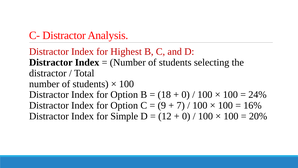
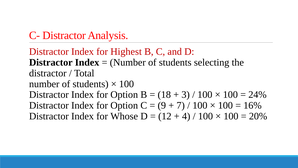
0: 0 -> 3 (186, 94)
Simple: Simple -> Whose (124, 116)
0: 0 -> 4 (186, 116)
